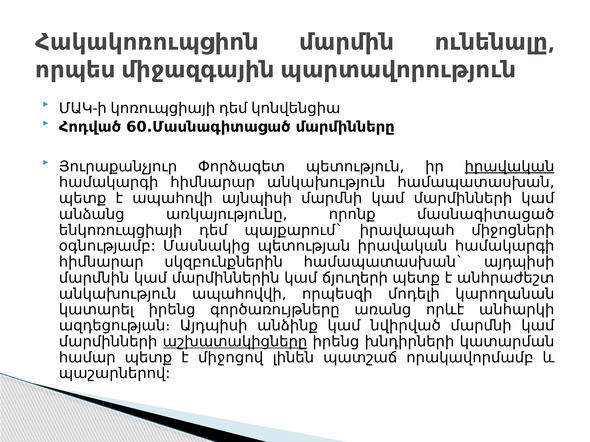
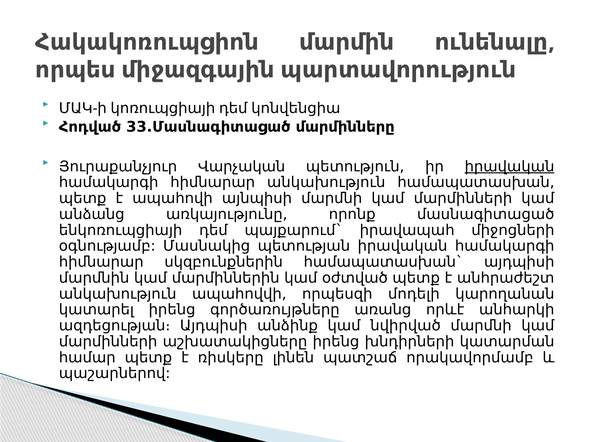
60.Մասնագիտացած: 60.Մասնագիտացած -> 33.Մասնագիտացած (208, 127)
Փորձագետ: Փորձագետ -> Վարչական (242, 167)
ճյուղերի: ճյուղերի -> օժտված (355, 278)
աշխատակիցները underline: present -> none (235, 342)
միջոցով: միջոցով -> ռիսկերը (231, 358)
